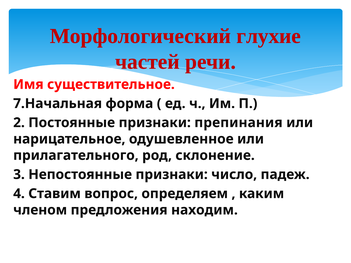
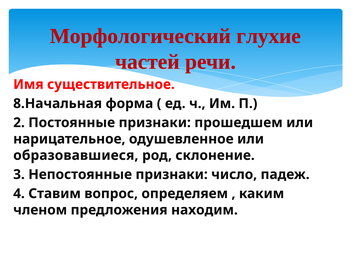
7.Начальная: 7.Начальная -> 8.Начальная (58, 104)
препинания: препинания -> прошедшем (238, 123)
прилагательного: прилагательного -> образовавшиеся (76, 156)
